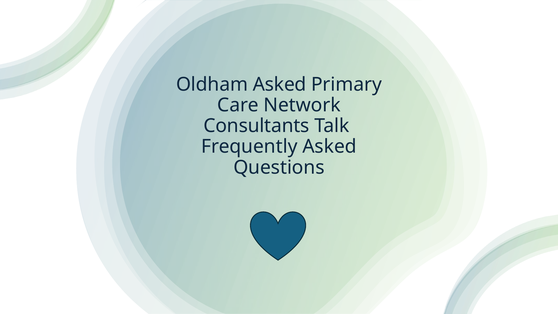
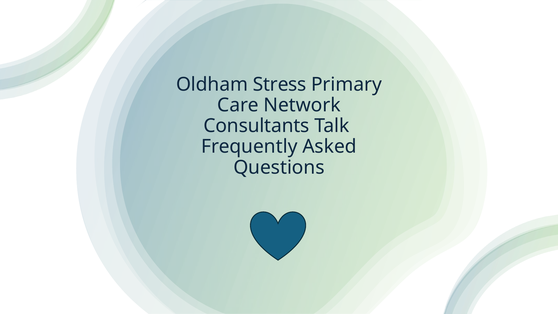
Oldham Asked: Asked -> Stress (280, 84)
